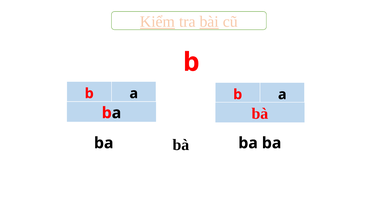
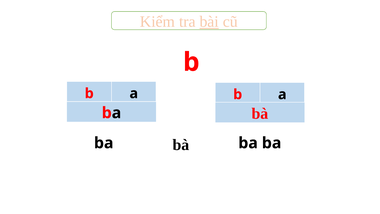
Kiểm underline: present -> none (157, 22)
